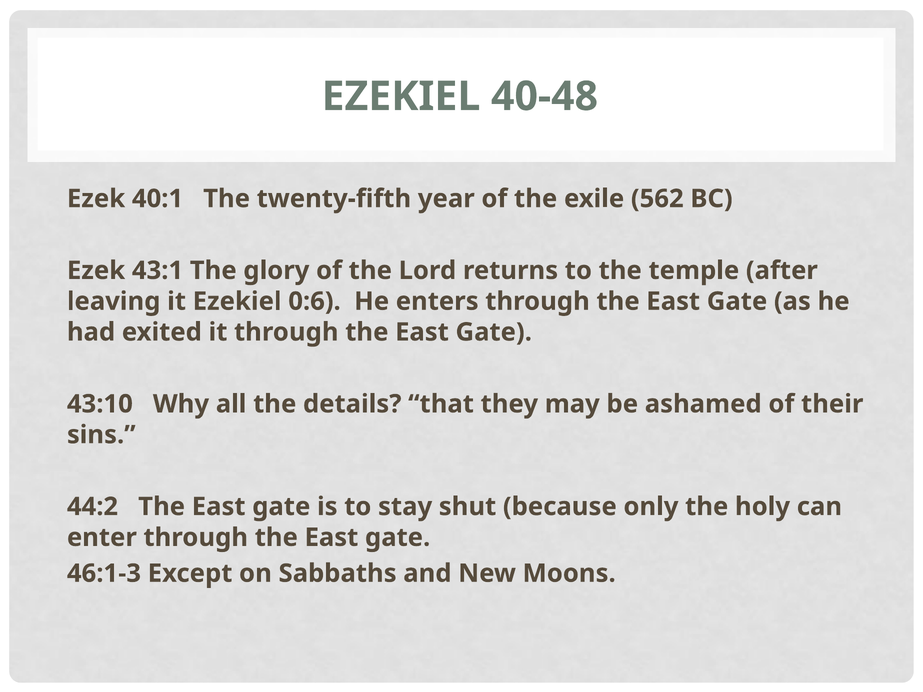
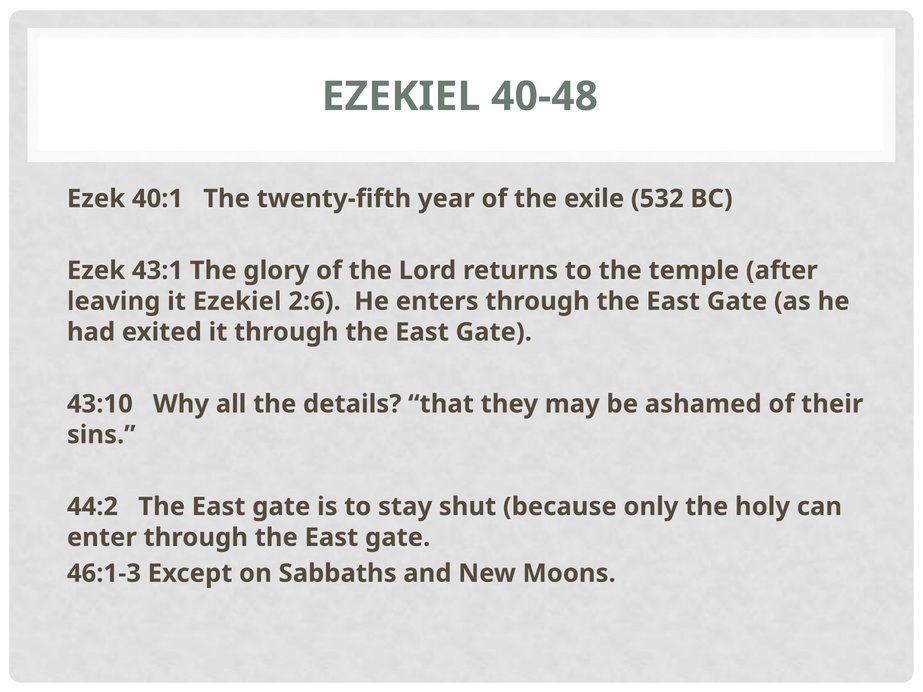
562: 562 -> 532 (657, 199)
0:6: 0:6 -> 2:6 (315, 301)
